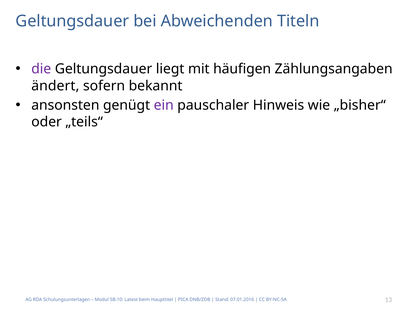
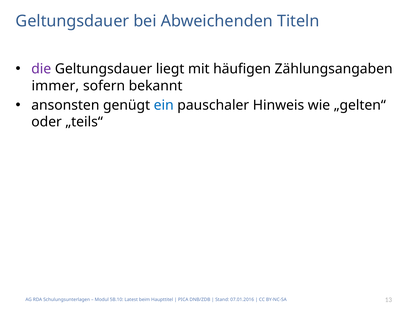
ändert: ändert -> immer (55, 86)
ein colour: purple -> blue (164, 105)
„bisher“: „bisher“ -> „gelten“ (360, 105)
